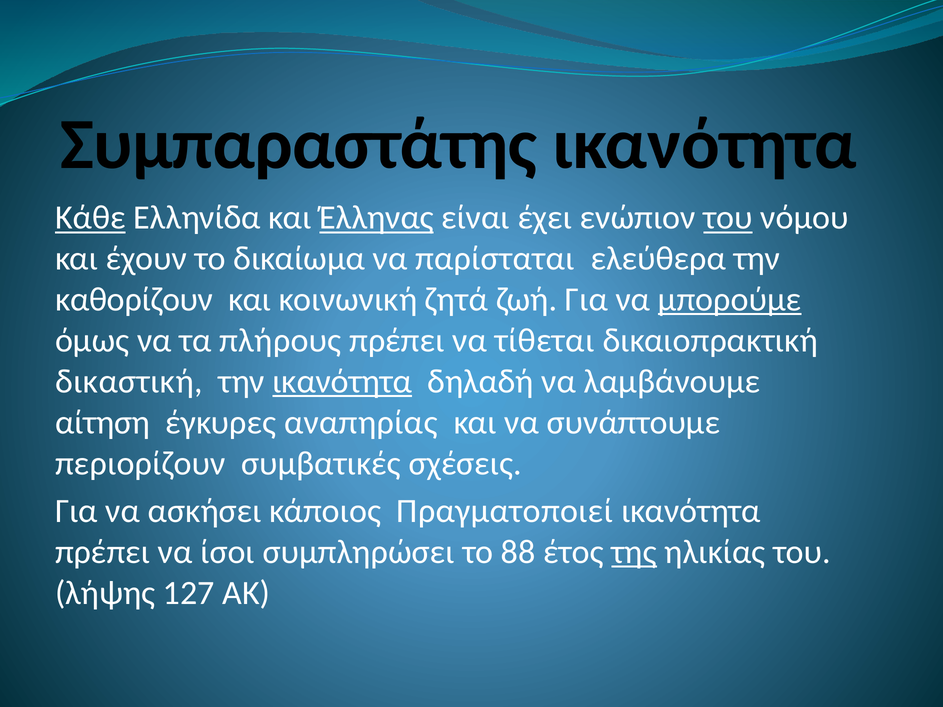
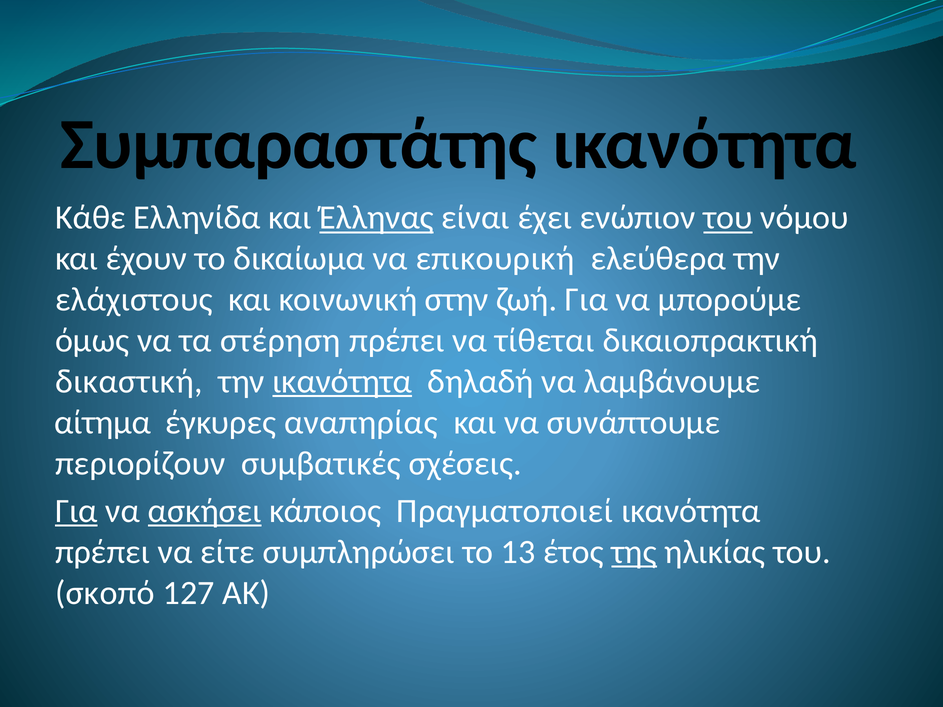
Κάθε underline: present -> none (90, 218)
παρίσταται: παρίσταται -> επικουρική (495, 259)
καθορίζουν: καθορίζουν -> ελάχιστους (134, 300)
ζητά: ζητά -> στην (457, 300)
μπορούμε underline: present -> none (730, 300)
πλήρους: πλήρους -> στέρηση (280, 341)
αίτηση: αίτηση -> αίτημα (103, 423)
Για underline: none -> present (76, 511)
ασκήσει underline: none -> present (205, 511)
ίσοι: ίσοι -> είτε (227, 552)
88: 88 -> 13 (518, 552)
λήψης: λήψης -> σκοπό (105, 593)
